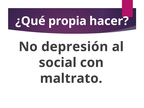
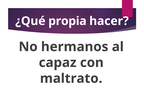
depresión: depresión -> hermanos (75, 47)
social: social -> capaz (58, 63)
